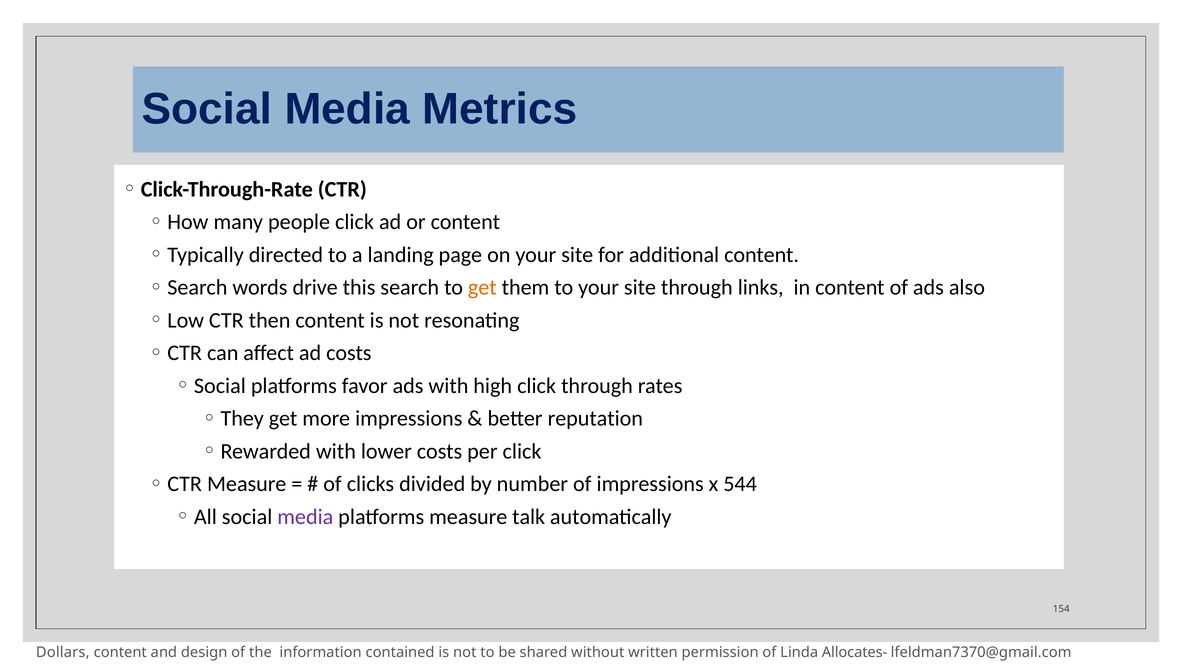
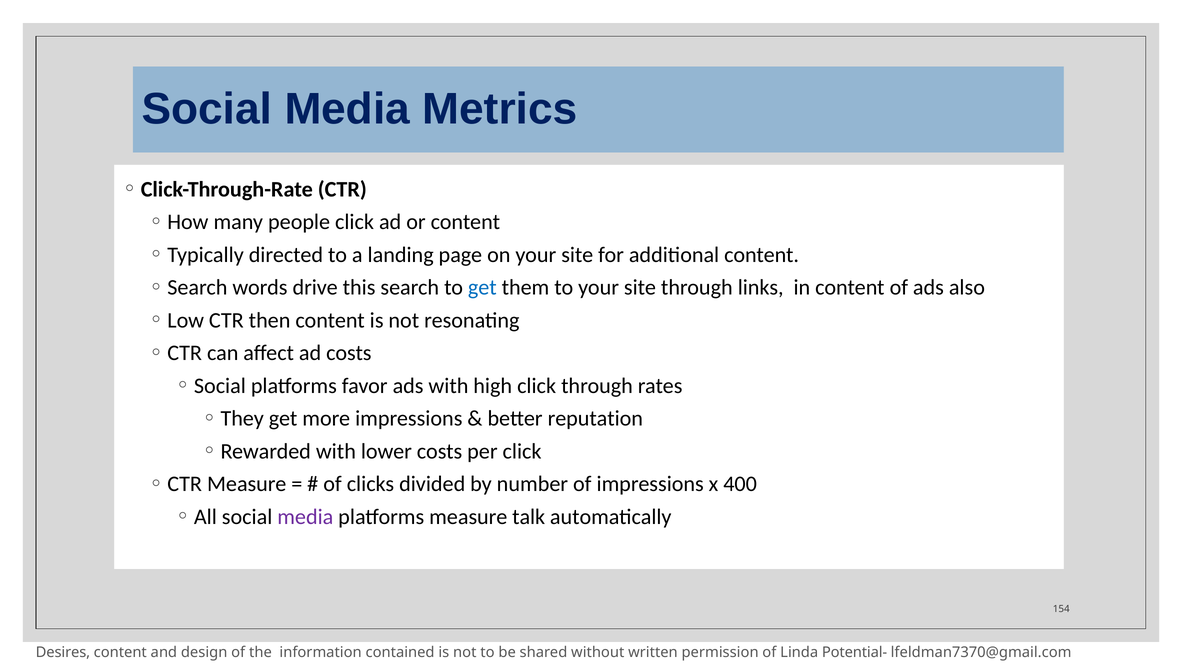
get colour: orange -> blue (482, 288)
544: 544 -> 400 (740, 484)
Dollars: Dollars -> Desires (63, 652)
Allocates-: Allocates- -> Potential- (855, 652)
